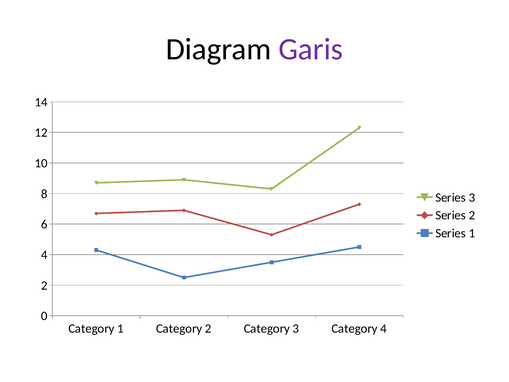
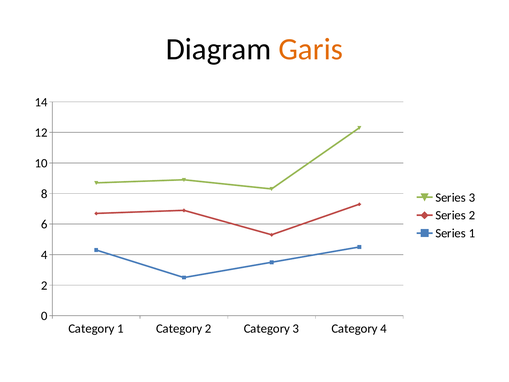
Garis colour: purple -> orange (311, 49)
